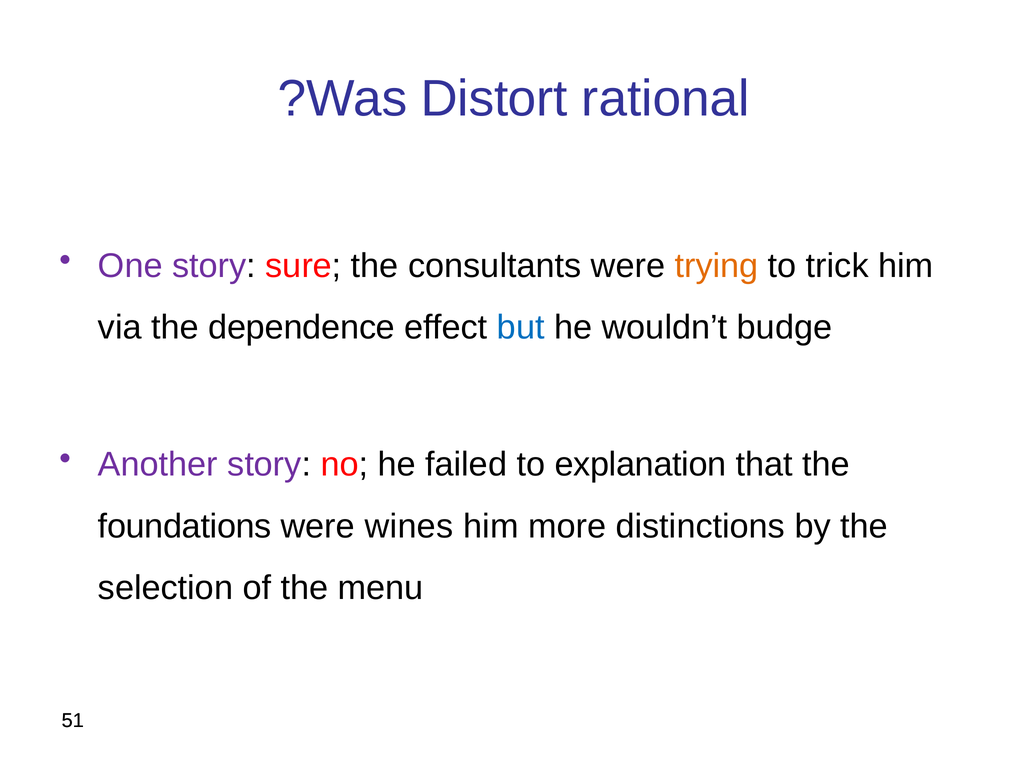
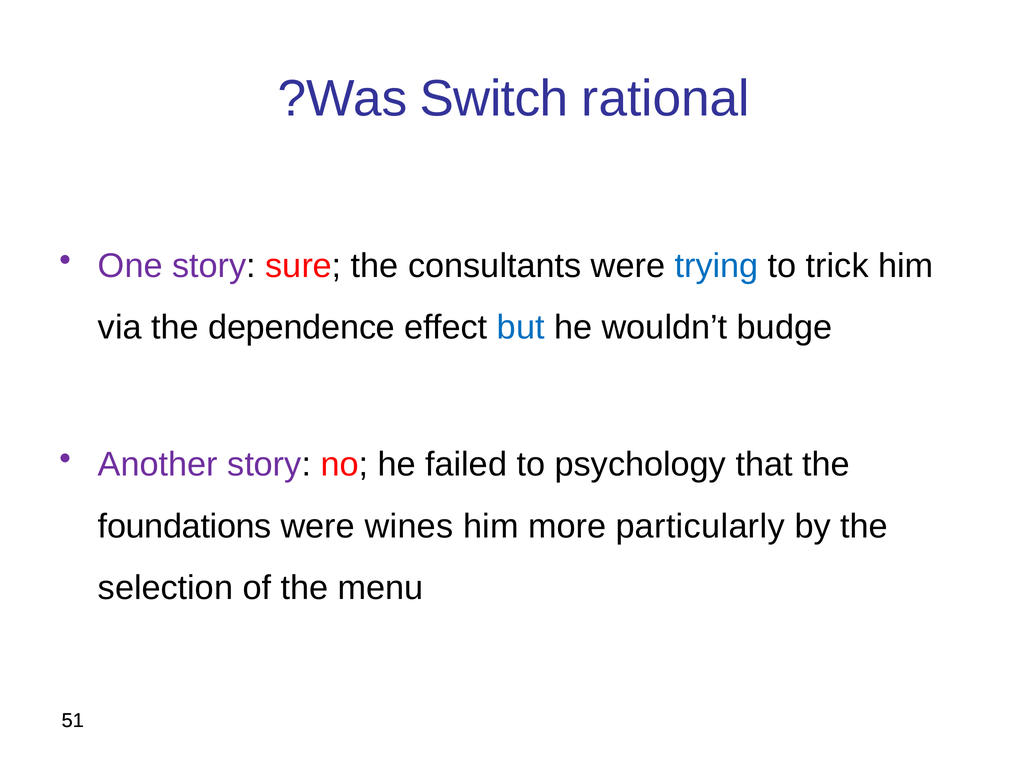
Distort: Distort -> Switch (494, 99)
trying colour: orange -> blue (716, 266)
explanation: explanation -> psychology (640, 465)
distinctions: distinctions -> particularly (700, 526)
